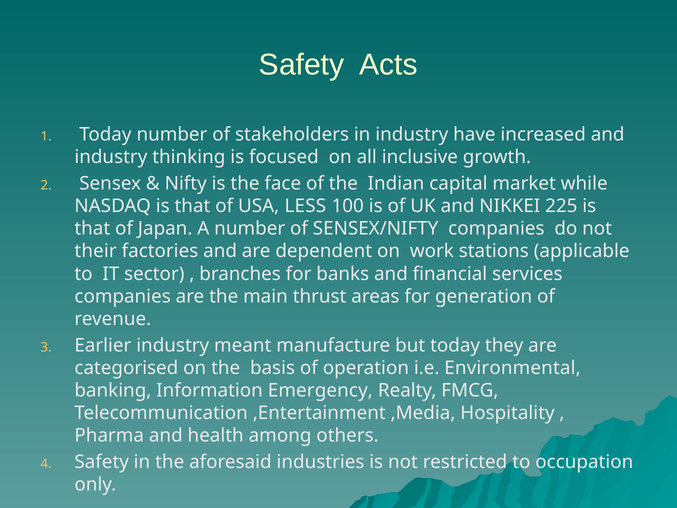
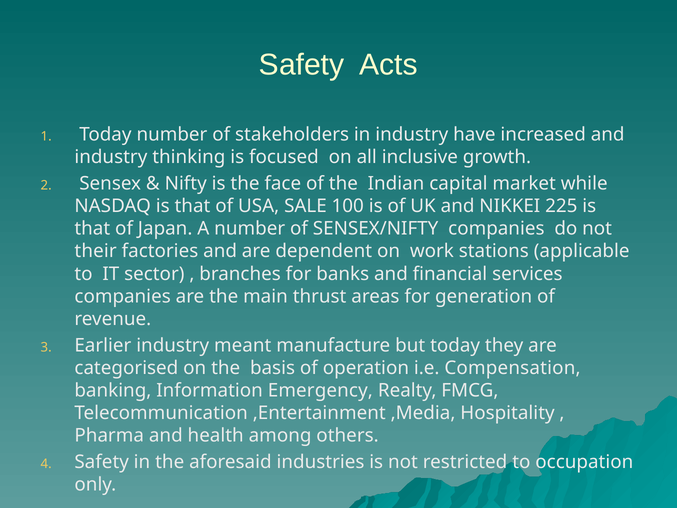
LESS: LESS -> SALE (305, 206)
Environmental: Environmental -> Compensation (513, 368)
